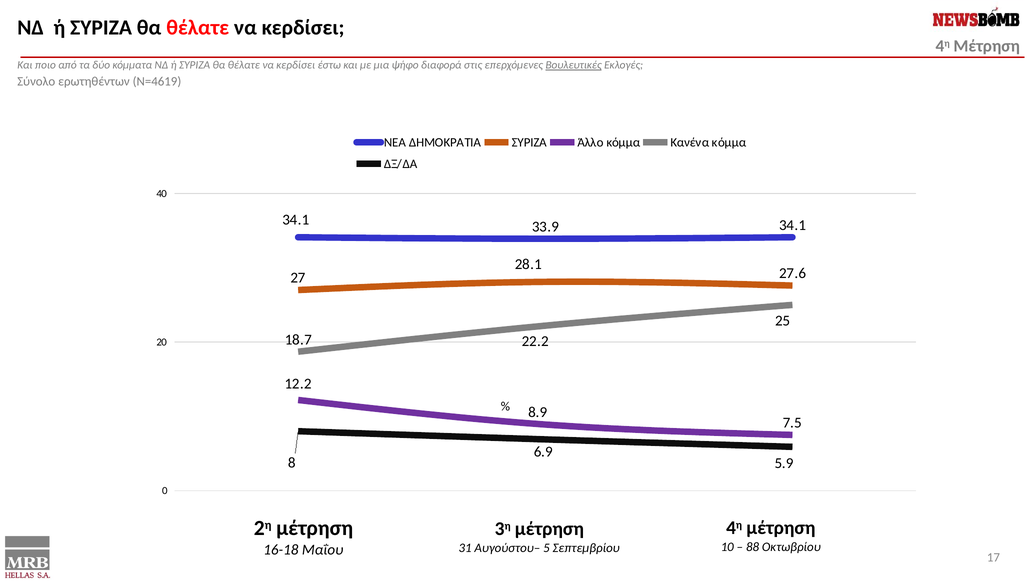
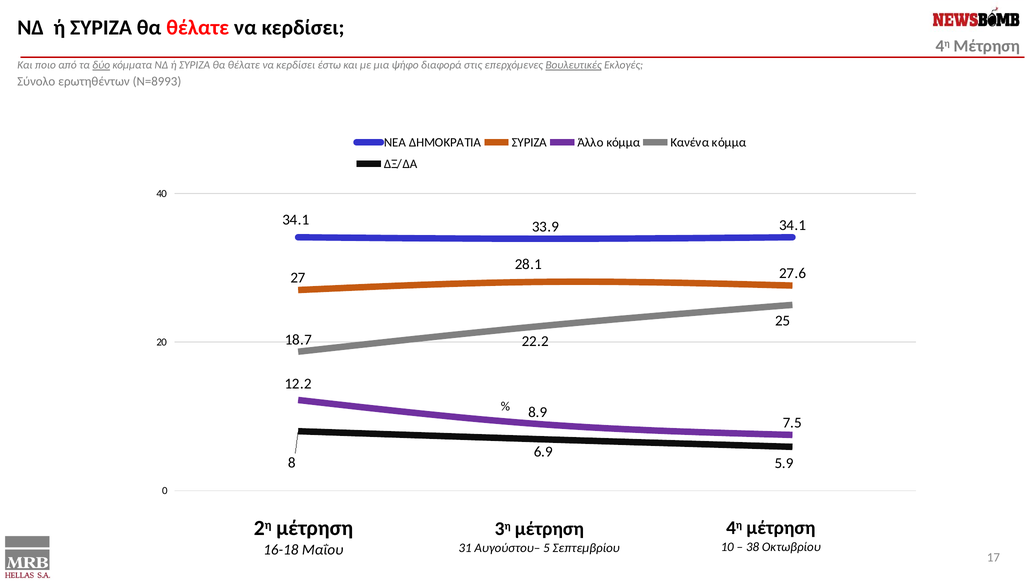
δύο underline: none -> present (101, 65)
Ν=4619: Ν=4619 -> Ν=8993 (157, 81)
88: 88 -> 38 (753, 547)
